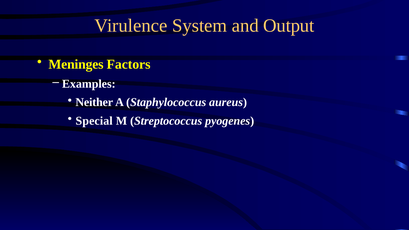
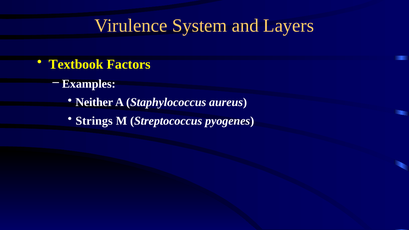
Output: Output -> Layers (289, 26)
Meninges: Meninges -> Textbook (76, 64)
Special: Special -> Strings (94, 121)
